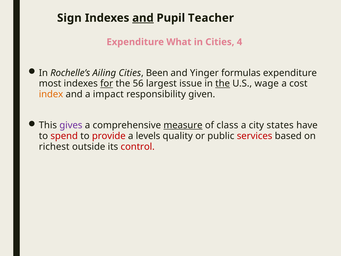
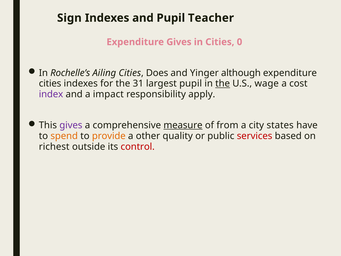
and underline: present -> none (143, 18)
Expenditure What: What -> Gives (179, 42)
4: 4 -> 0 (240, 42)
Been: Been -> Does (157, 73)
formulas: formulas -> although (241, 73)
most: most -> cities (50, 84)
for underline: present -> none (107, 84)
56: 56 -> 31 (138, 84)
largest issue: issue -> pupil (191, 84)
index colour: orange -> purple (51, 94)
given: given -> apply (202, 94)
class: class -> from (227, 125)
spend colour: red -> orange (64, 136)
provide colour: red -> orange (109, 136)
levels: levels -> other (148, 136)
